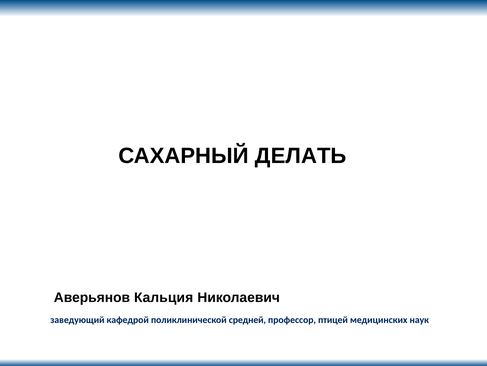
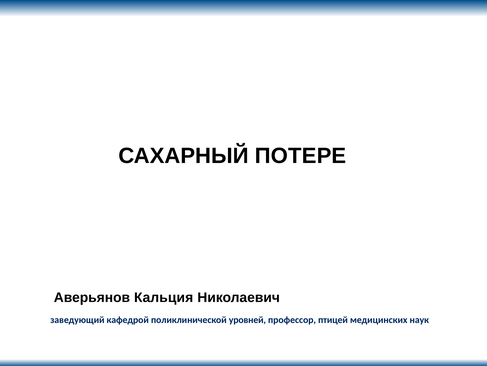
ДЕЛАТЬ: ДЕЛАТЬ -> ПОТЕРЕ (301, 156)
средней: средней -> уровней (247, 319)
